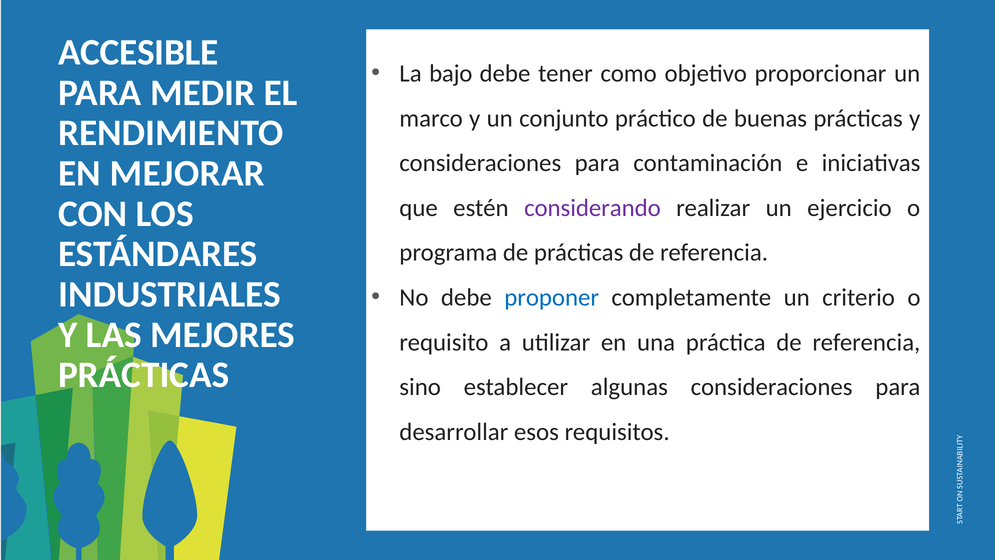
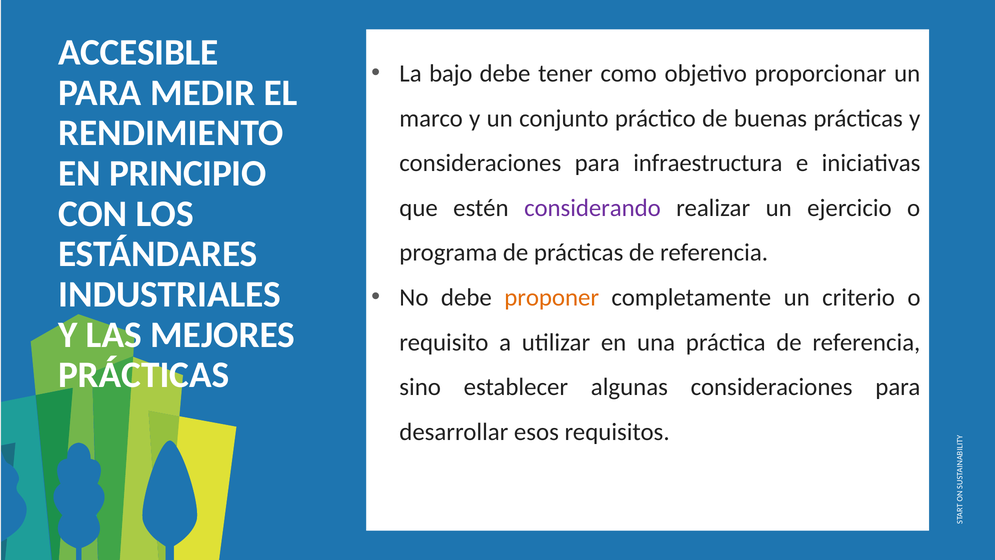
contaminación: contaminación -> infraestructura (708, 163)
MEJORAR: MEJORAR -> PRINCIPIO (188, 173)
proponer colour: blue -> orange (552, 297)
